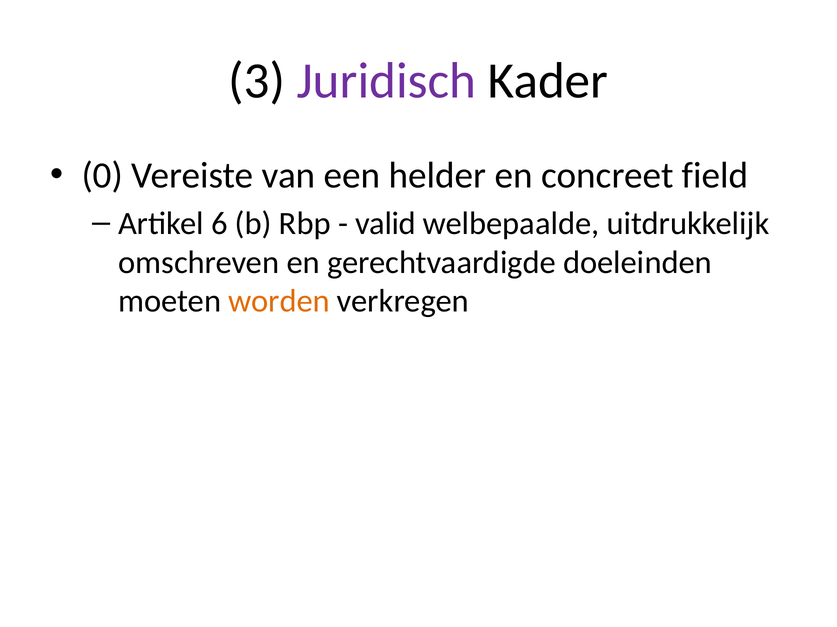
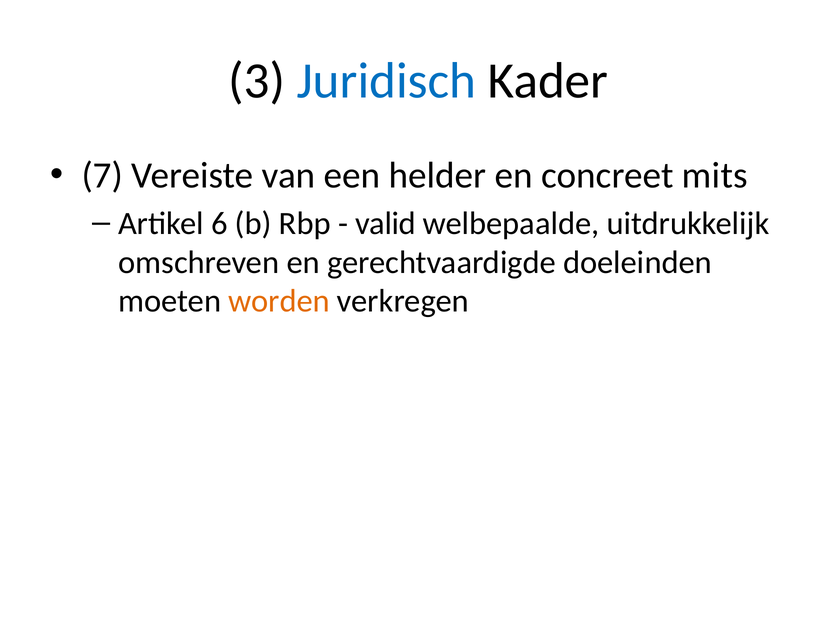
Juridisch colour: purple -> blue (386, 81)
0: 0 -> 7 (102, 176)
field: field -> mits (715, 176)
